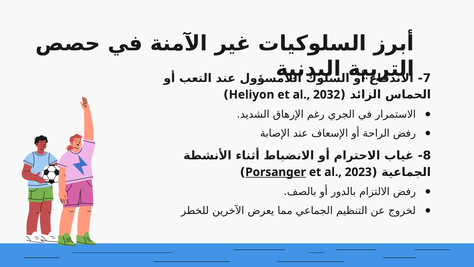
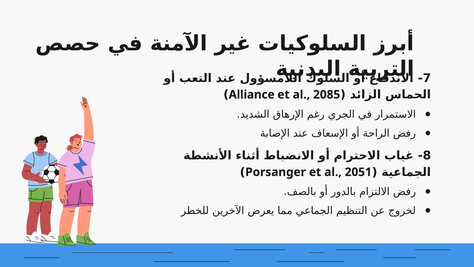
Heliyon: Heliyon -> Alliance (252, 94)
2032: 2032 -> 2085 (327, 94)
Porsanger underline: present -> none (276, 172)
2023: 2023 -> 2051 (358, 172)
